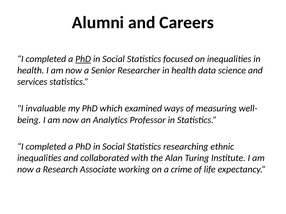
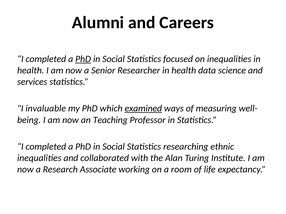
examined underline: none -> present (143, 109)
Analytics: Analytics -> Teaching (110, 120)
crime: crime -> room (181, 170)
